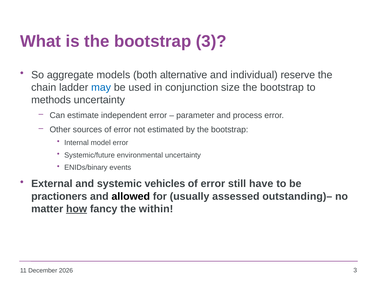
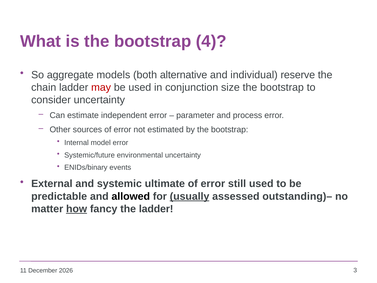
bootstrap 3: 3 -> 4 (211, 41)
may colour: blue -> red (101, 87)
methods: methods -> consider (51, 100)
vehicles: vehicles -> ultimate (165, 184)
still have: have -> used (261, 184)
practioners: practioners -> predictable (59, 196)
usually underline: none -> present (190, 196)
the within: within -> ladder (156, 209)
